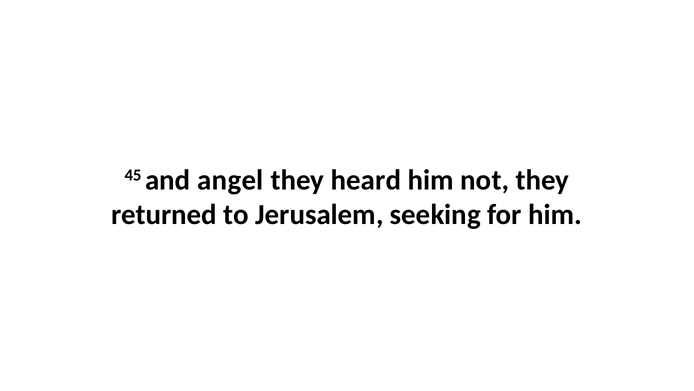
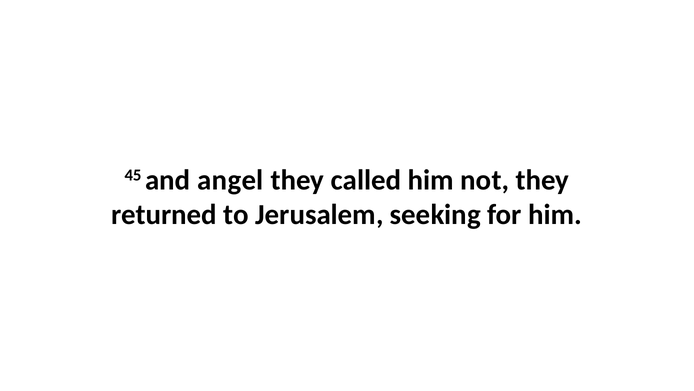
heard: heard -> called (366, 180)
